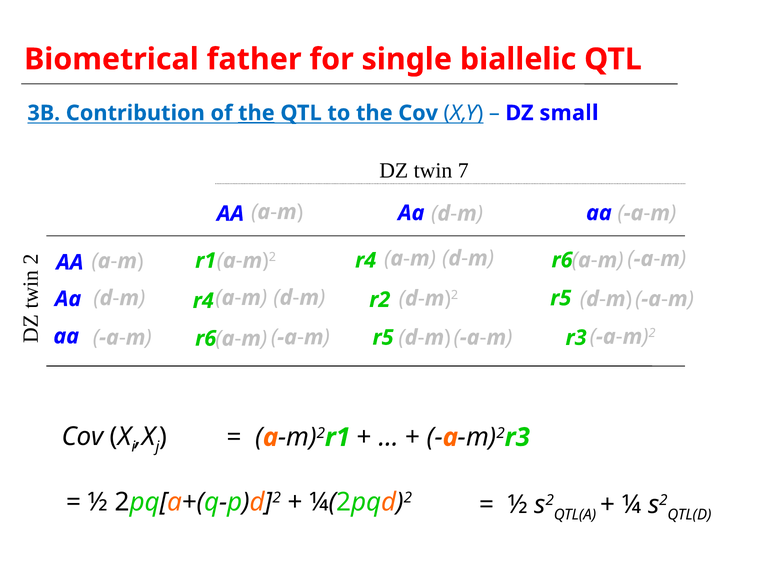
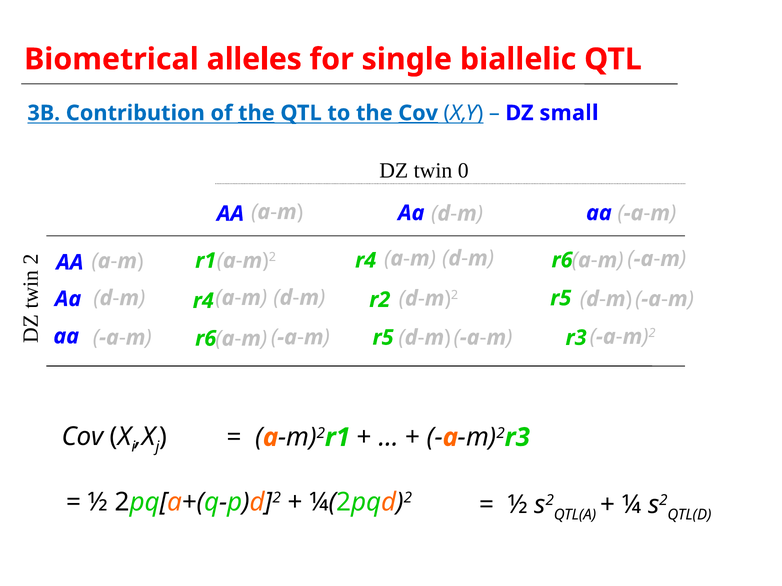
father: father -> alleles (254, 59)
Cov underline: none -> present (418, 113)
7: 7 -> 0 (463, 171)
